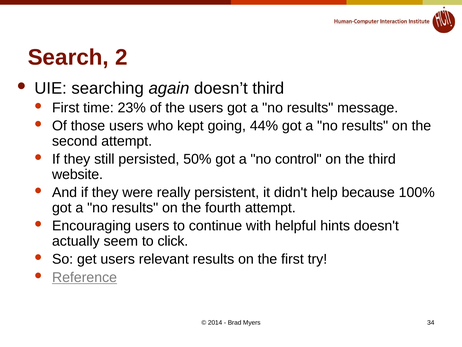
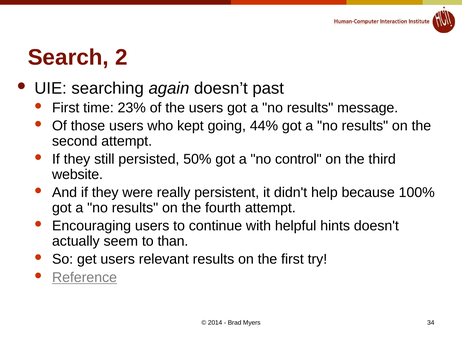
doesn’t third: third -> past (268, 88)
click: click -> than (173, 241)
